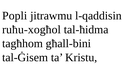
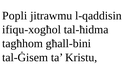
ruħu-xogħol: ruħu-xogħol -> ifiqu-xogħol (32, 30)
